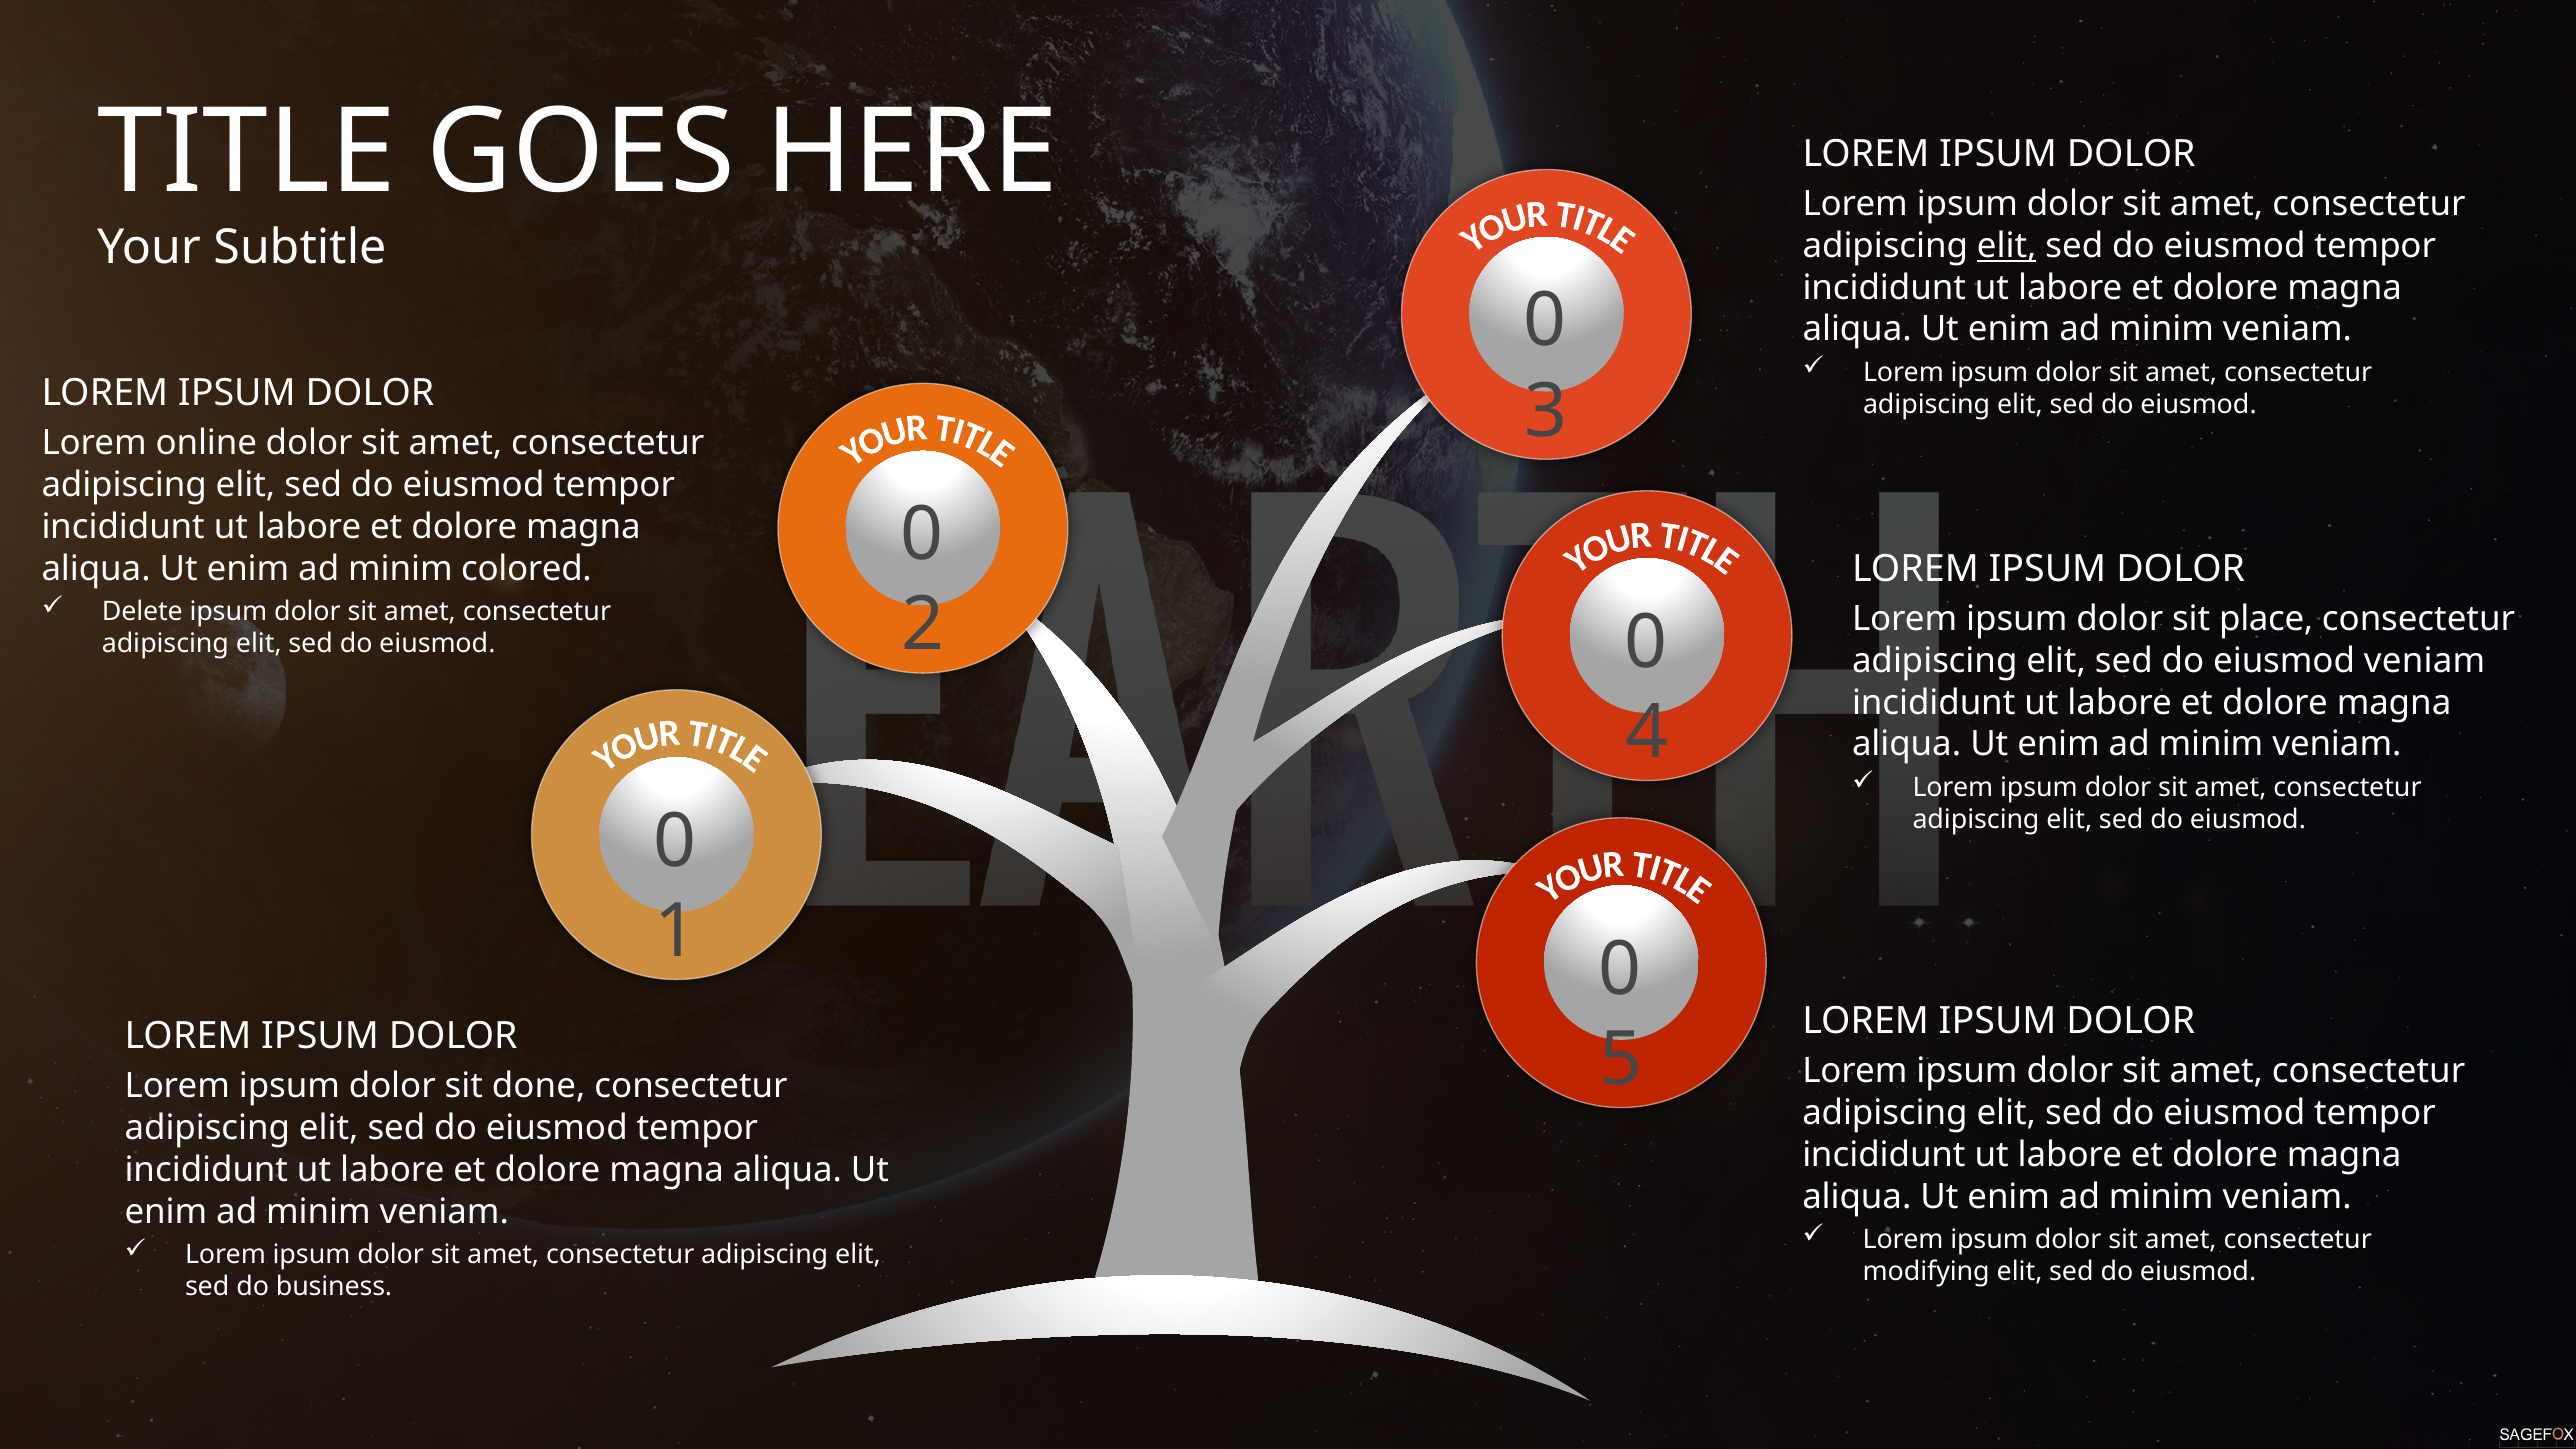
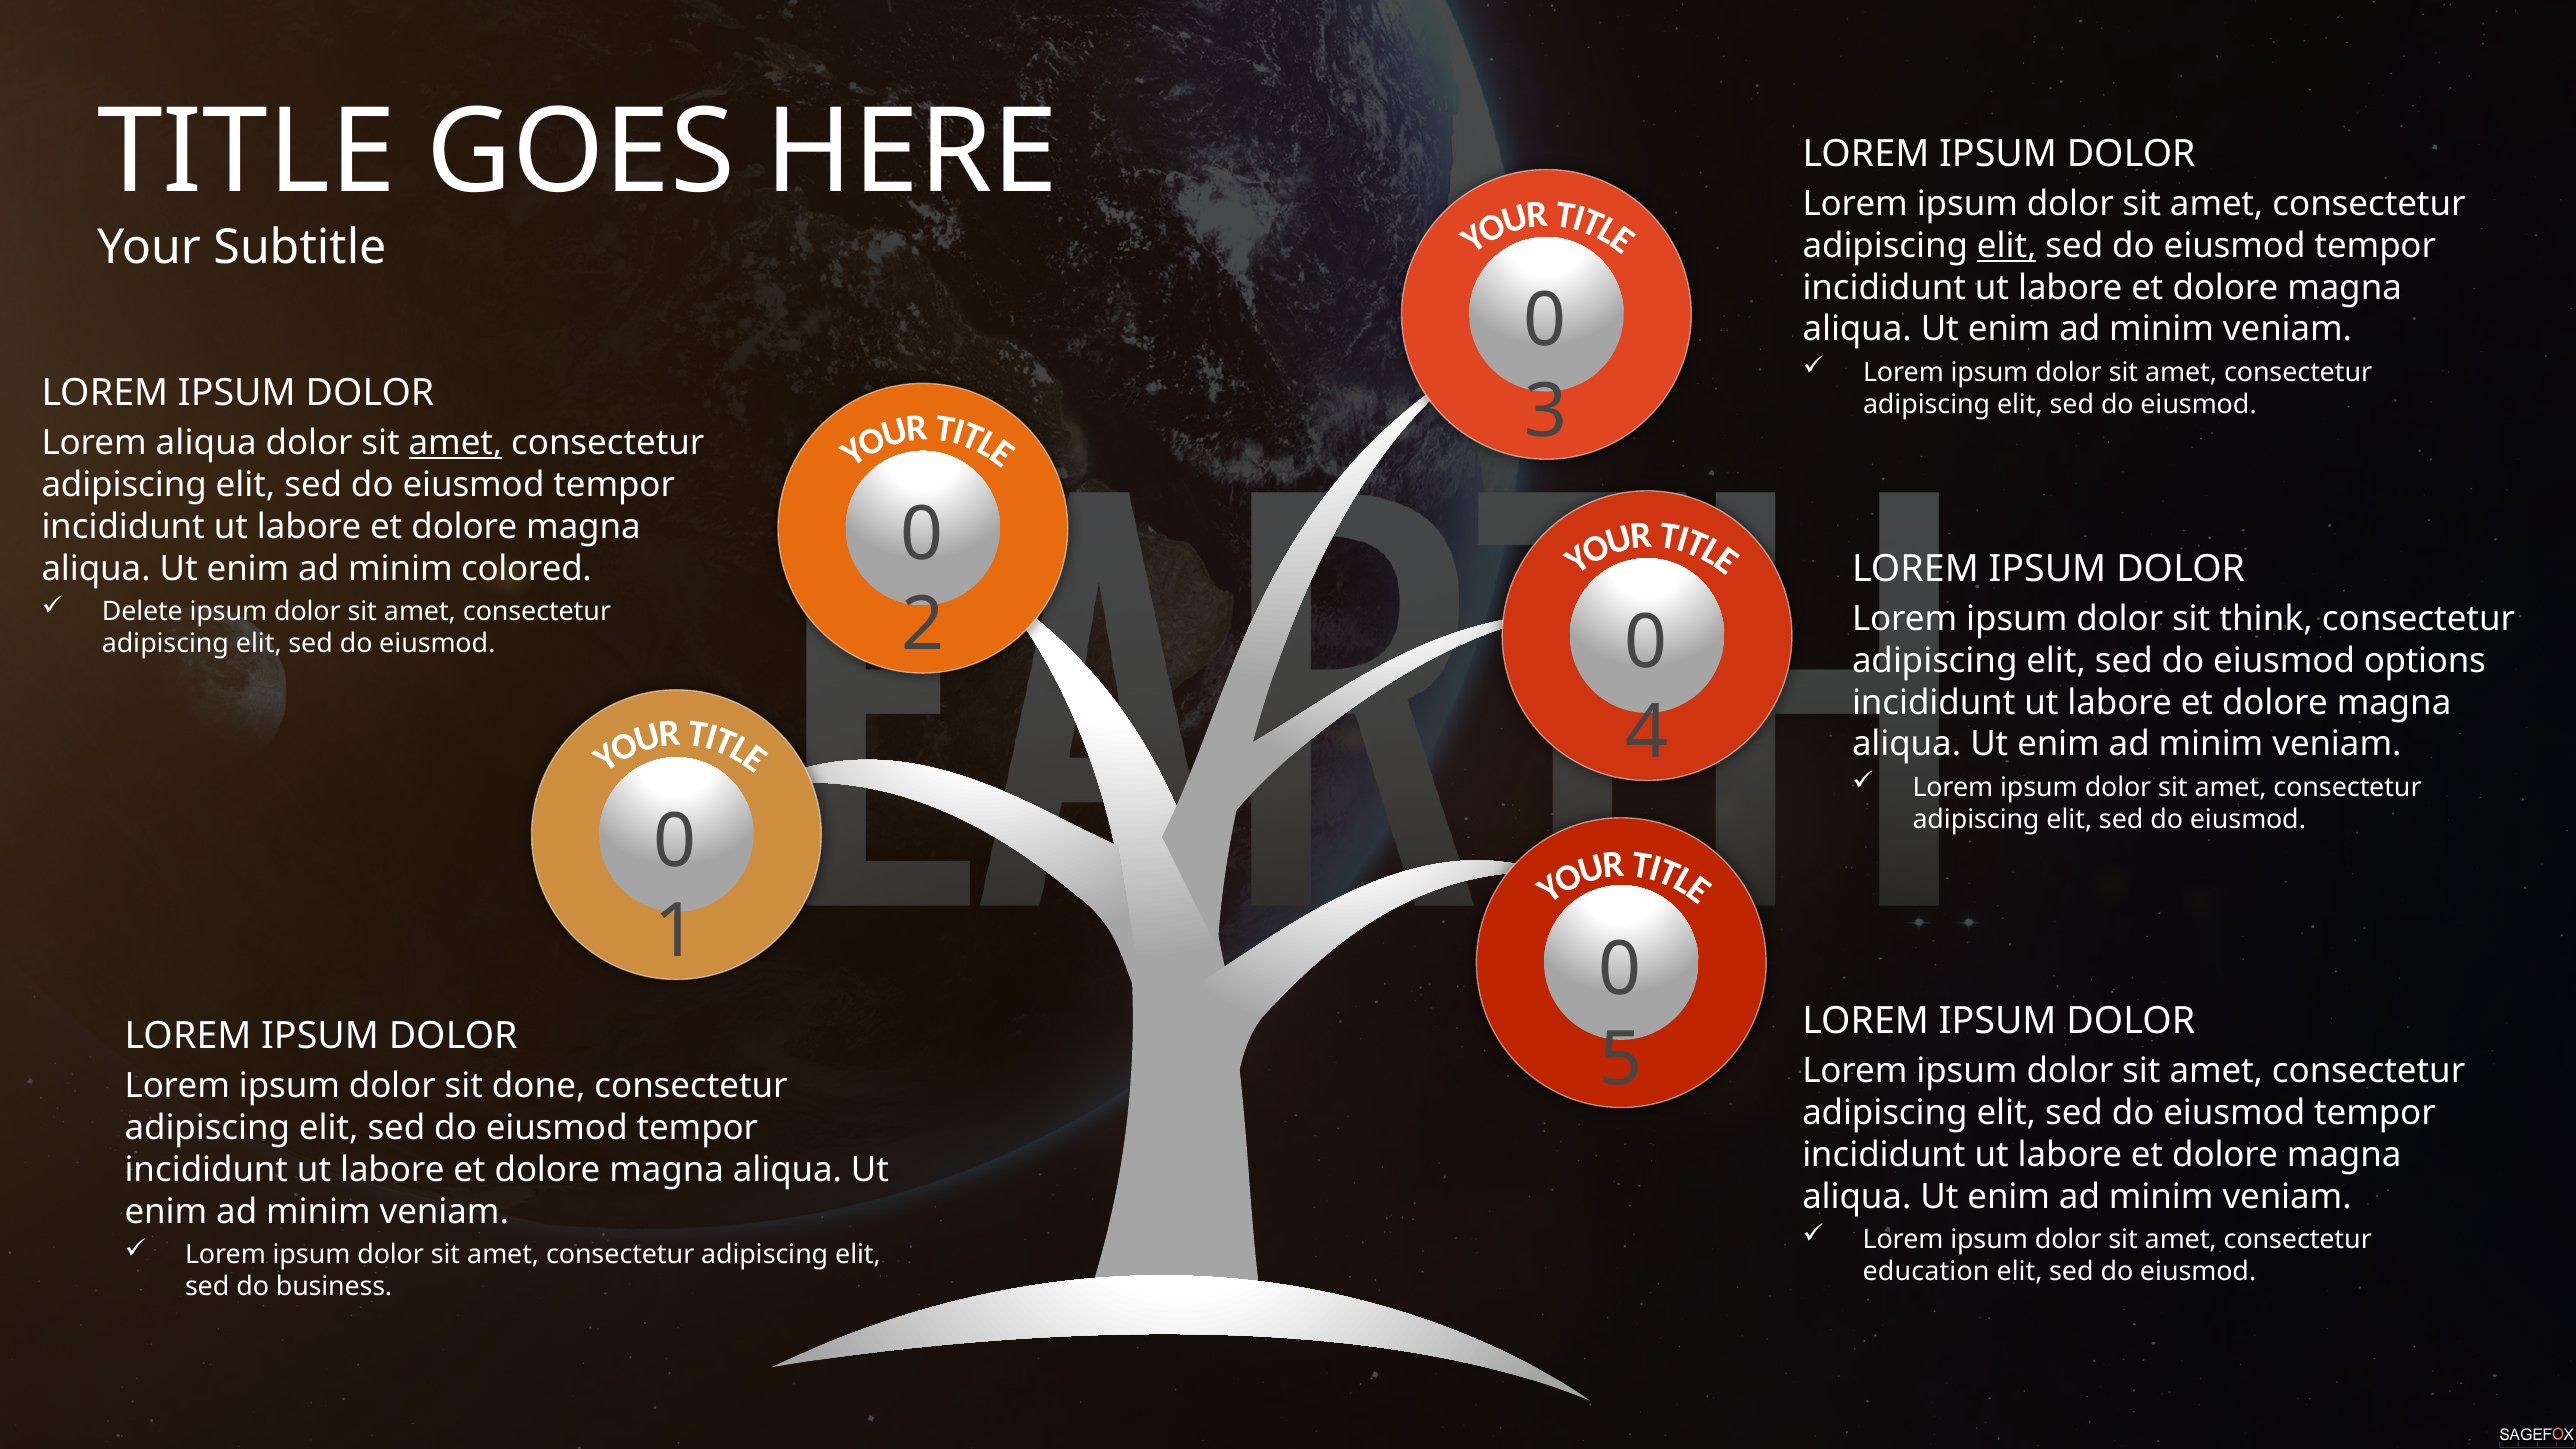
Lorem online: online -> aliqua (206, 443)
amet underline: none -> present (456, 443)
place: place -> think (2266, 619)
eiusmod veniam: veniam -> options (2425, 661)
modifying: modifying -> education (1926, 1272)
